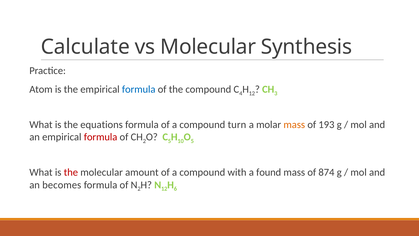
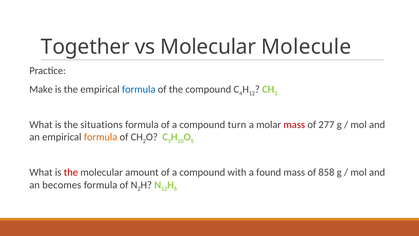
Calculate: Calculate -> Together (85, 47)
Synthesis: Synthesis -> Molecule (306, 47)
Atom: Atom -> Make (41, 89)
equations: equations -> situations (102, 124)
mass colour: orange -> red (294, 124)
193: 193 -> 277 (326, 124)
formula colour: red -> orange (101, 137)
874: 874 -> 858 (326, 172)
